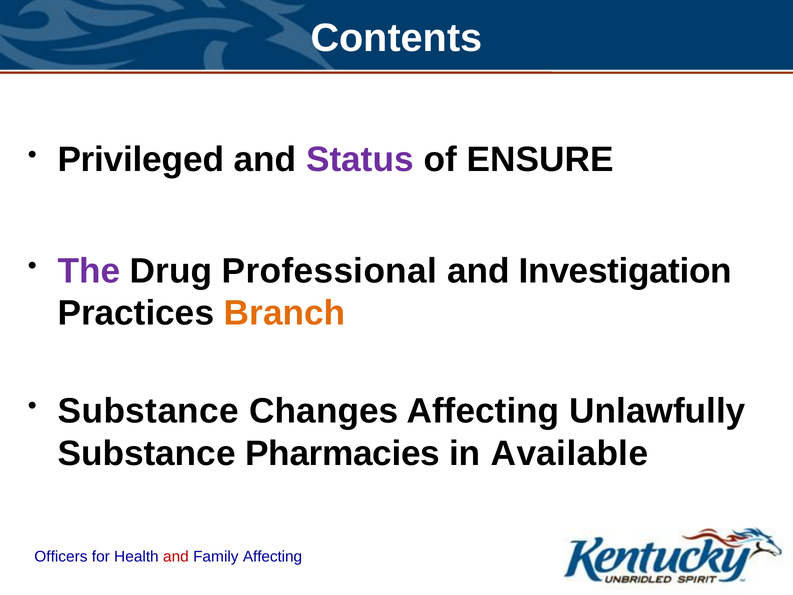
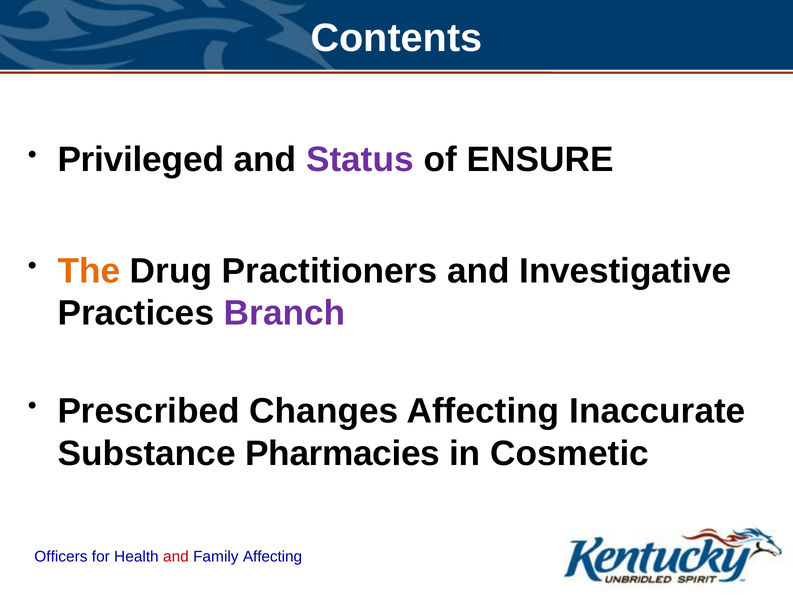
The colour: purple -> orange (89, 271)
Professional: Professional -> Practitioners (330, 271)
Investigation: Investigation -> Investigative (625, 271)
Branch colour: orange -> purple (285, 313)
Substance: Substance -> Prescribed (149, 411)
Unlawfully: Unlawfully -> Inaccurate (657, 411)
Available: Available -> Cosmetic (570, 453)
